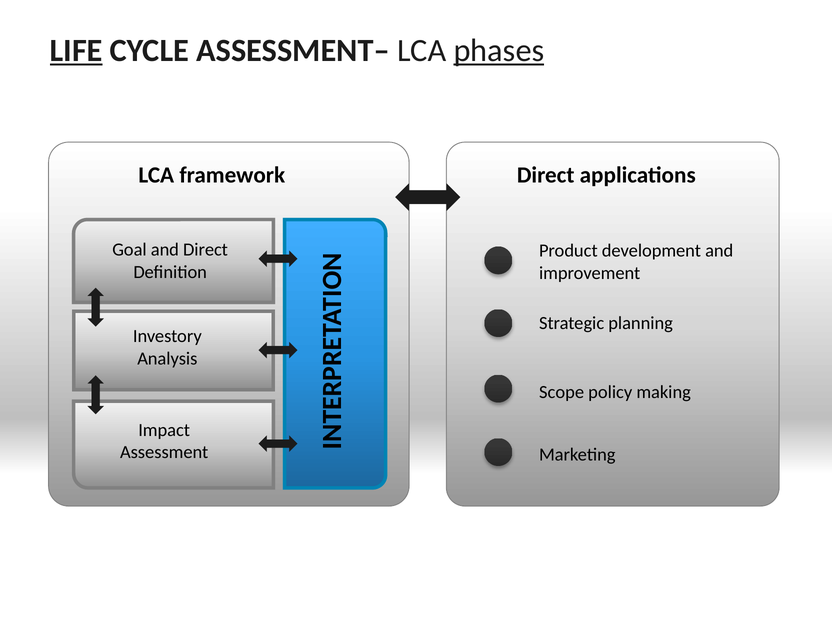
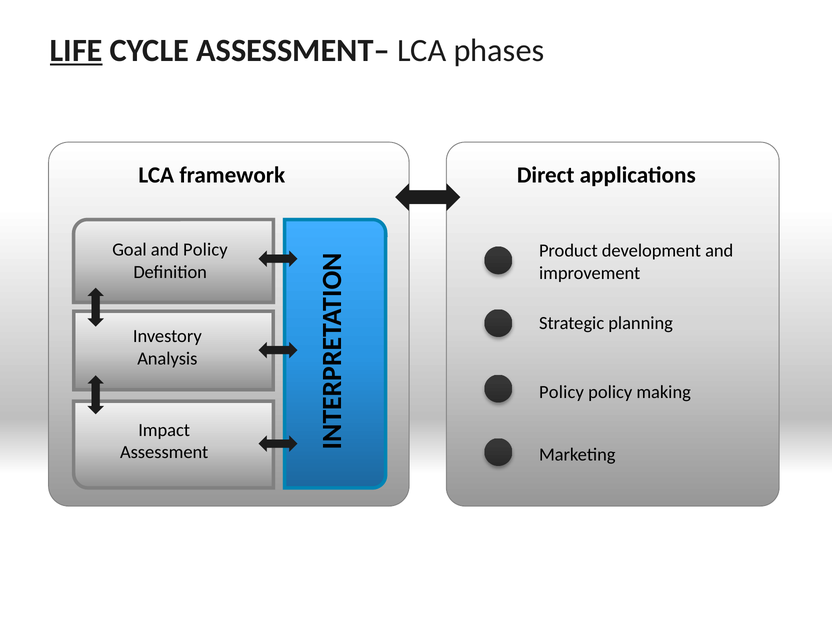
phases underline: present -> none (499, 51)
and Direct: Direct -> Policy (205, 250)
Scope: Scope -> Policy (562, 392)
